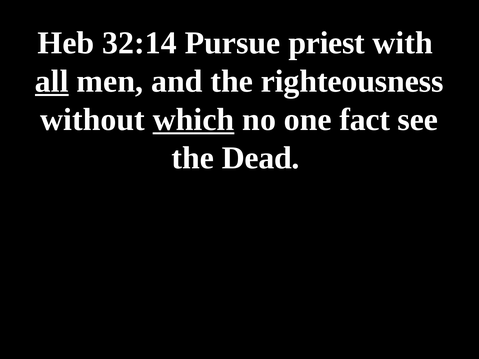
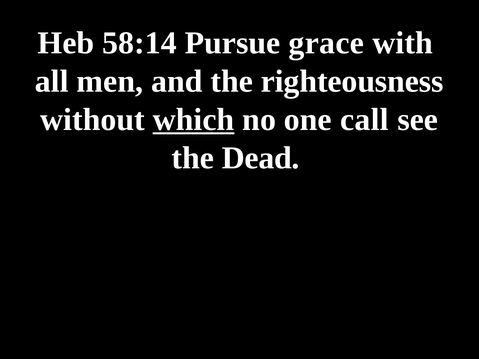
32:14: 32:14 -> 58:14 (140, 43)
priest: priest -> grace (326, 43)
all underline: present -> none (52, 81)
fact: fact -> call (364, 120)
